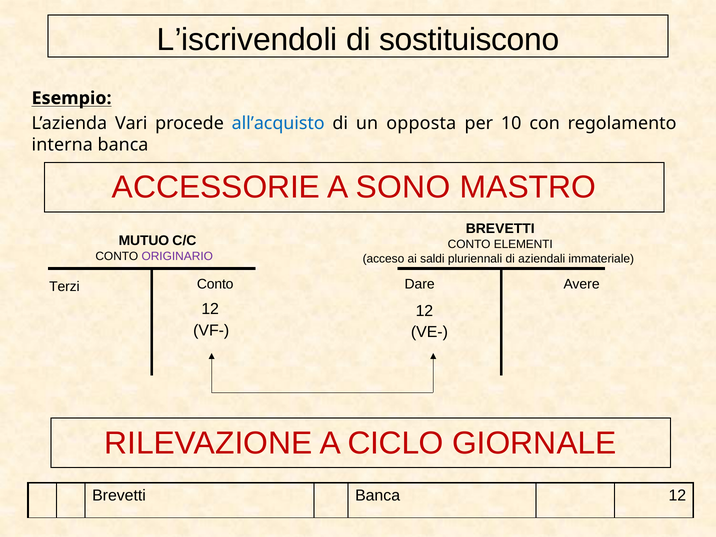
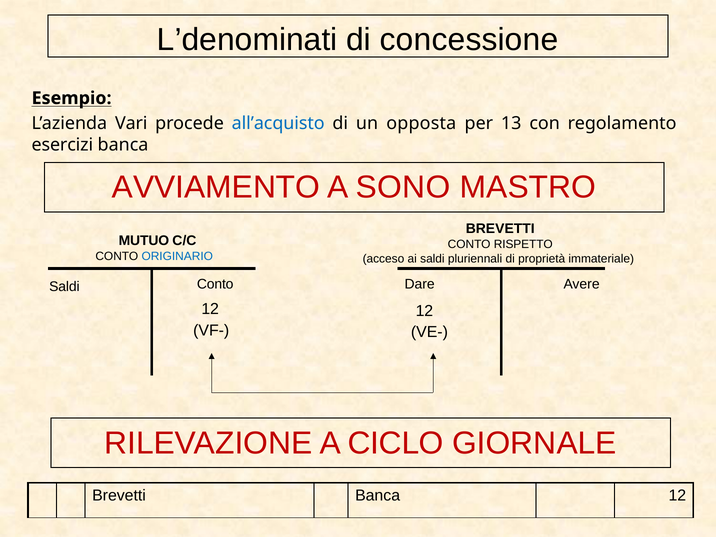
L’iscrivendoli: L’iscrivendoli -> L’denominati (247, 40)
sostituiscono: sostituiscono -> concessione (469, 40)
10: 10 -> 13 (511, 123)
interna: interna -> esercizi (62, 145)
ACCESSORIE: ACCESSORIE -> AVVIAMENTO (216, 187)
ELEMENTI: ELEMENTI -> RISPETTO (523, 244)
ORIGINARIO colour: purple -> blue (177, 256)
aziendali: aziendali -> proprietà (542, 259)
Terzi: Terzi -> Saldi (64, 287)
